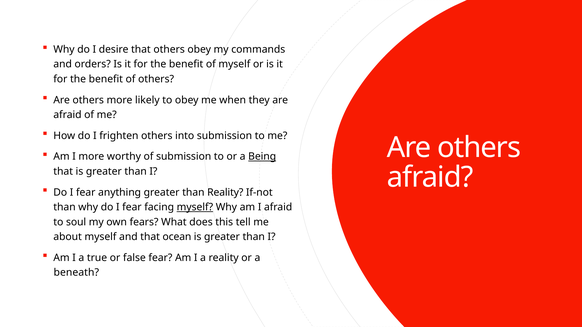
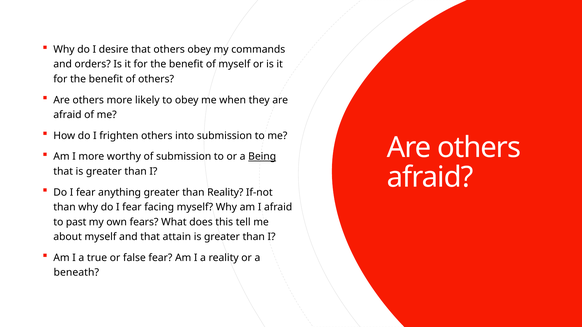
myself underline: present -> none (195, 207)
soul: soul -> past (76, 222)
ocean: ocean -> attain (177, 237)
